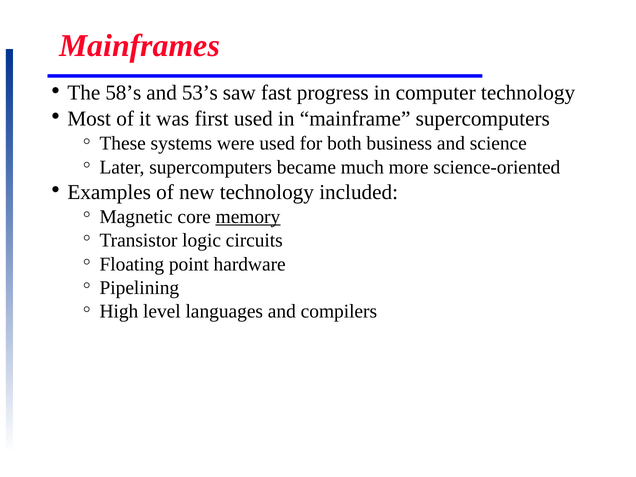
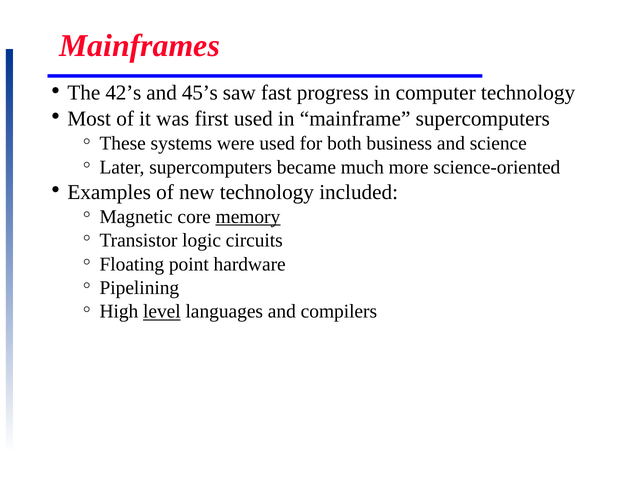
58’s: 58’s -> 42’s (123, 93)
53’s: 53’s -> 45’s (200, 93)
level underline: none -> present (162, 311)
